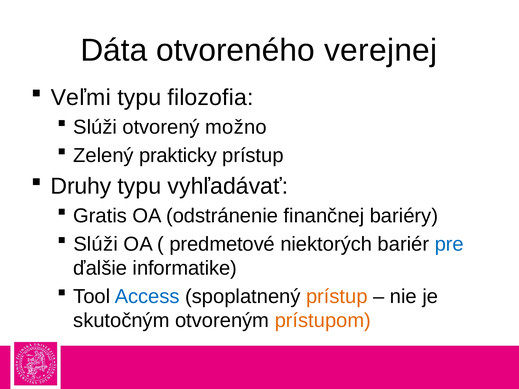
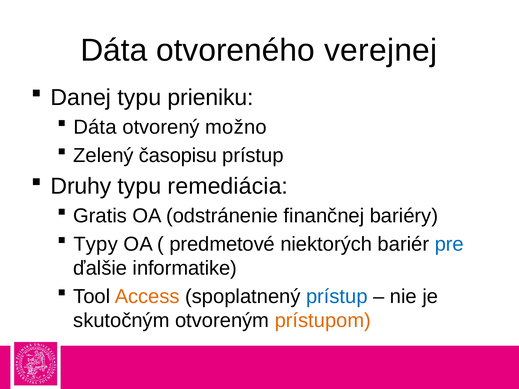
Veľmi: Veľmi -> Danej (81, 98)
filozofia: filozofia -> prieniku (211, 98)
Slúži: Slúži -> Dáta (95, 127)
prakticky: prakticky -> časopisu (178, 156)
vyhľadávať: vyhľadávať -> remediácia (228, 186)
Slúži: Slúži -> Typy (96, 244)
Access colour: blue -> orange (147, 297)
prístup colour: orange -> blue (337, 297)
